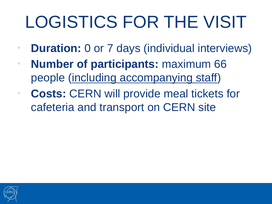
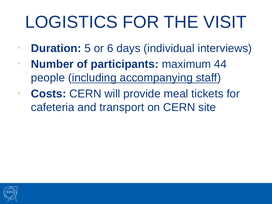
0: 0 -> 5 (88, 48)
7: 7 -> 6 (110, 48)
66: 66 -> 44 (220, 64)
